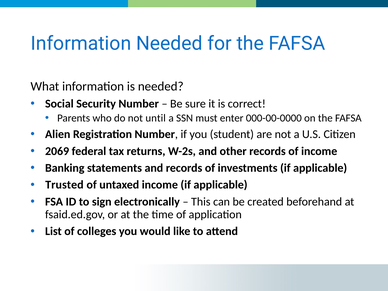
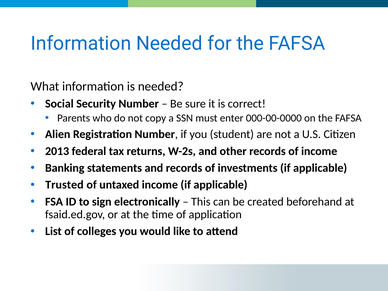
until: until -> copy (156, 118)
2069: 2069 -> 2013 (57, 151)
